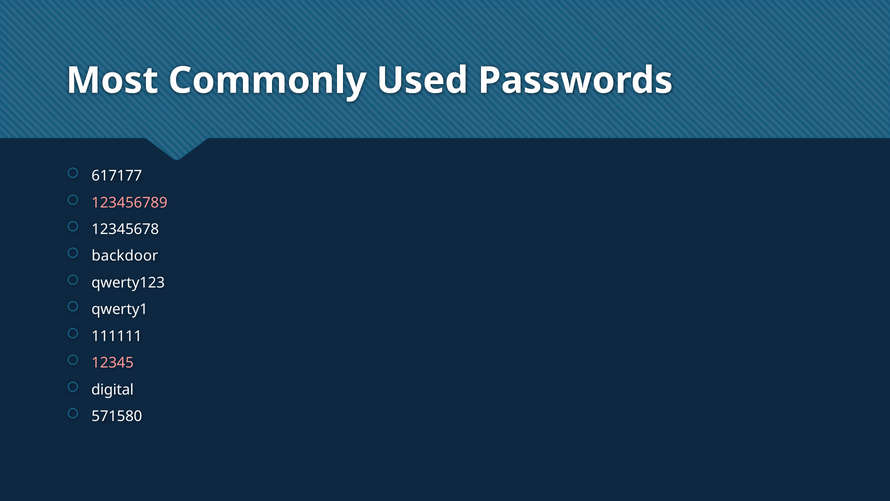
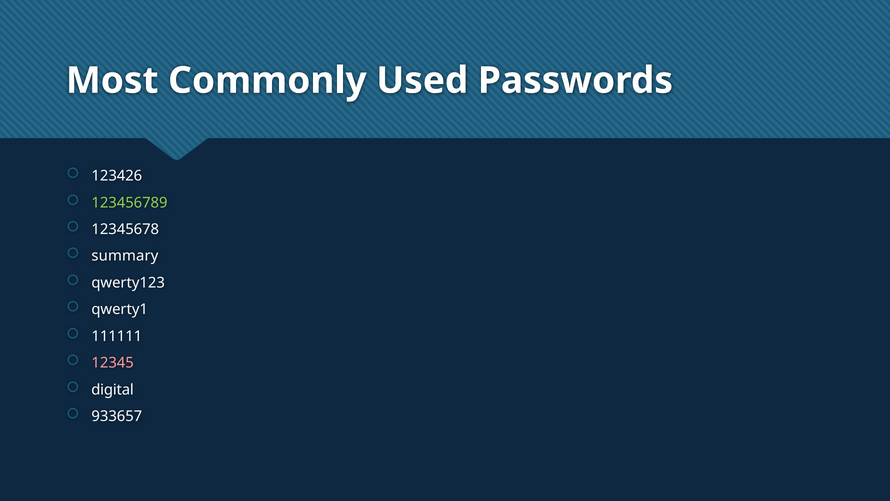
617177: 617177 -> 123426 (117, 176)
123456789 colour: pink -> light green (130, 203)
backdoor: backdoor -> summary (125, 256)
571580: 571580 -> 933657 (117, 416)
